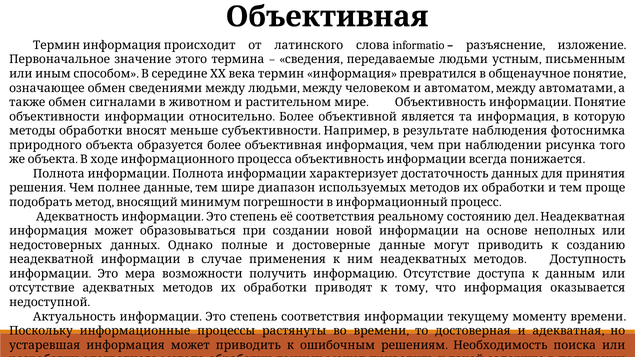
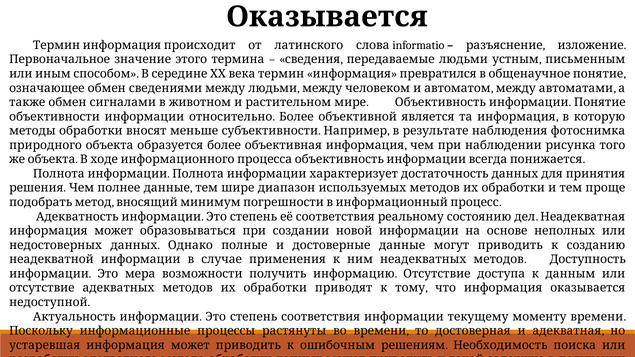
Объективная: Объективная -> Оказывается (327, 17)
